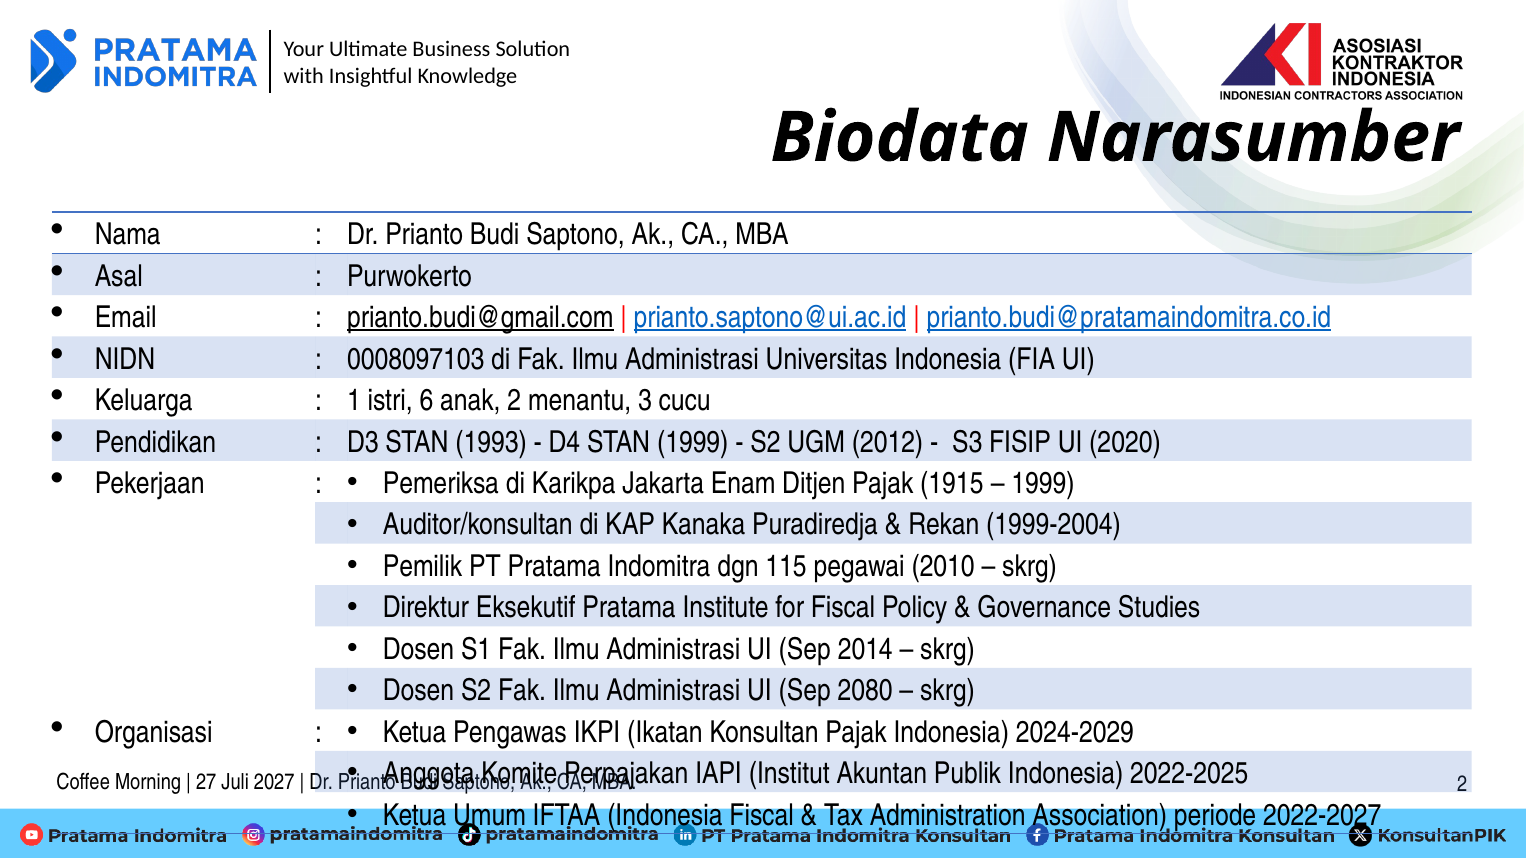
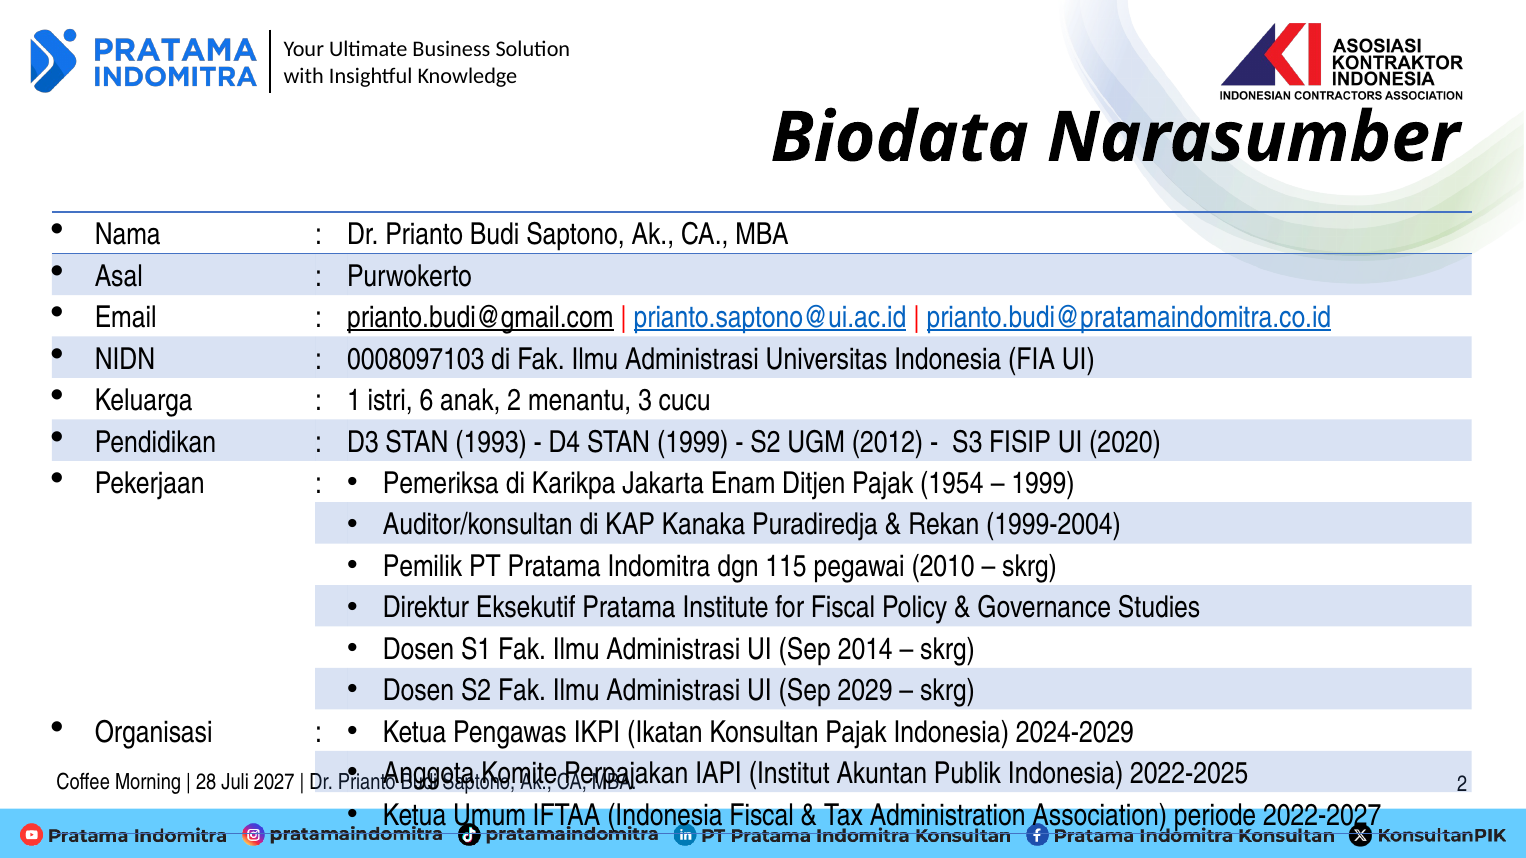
1915: 1915 -> 1954 (952, 484)
2080: 2080 -> 2029 (865, 691)
27: 27 -> 28 (206, 783)
